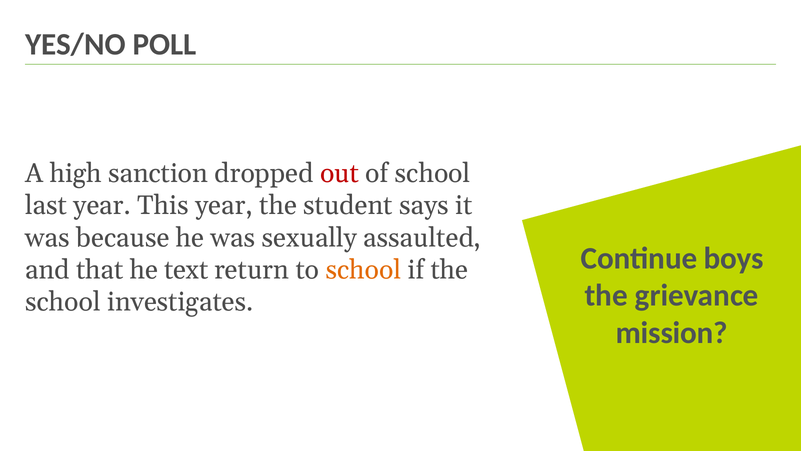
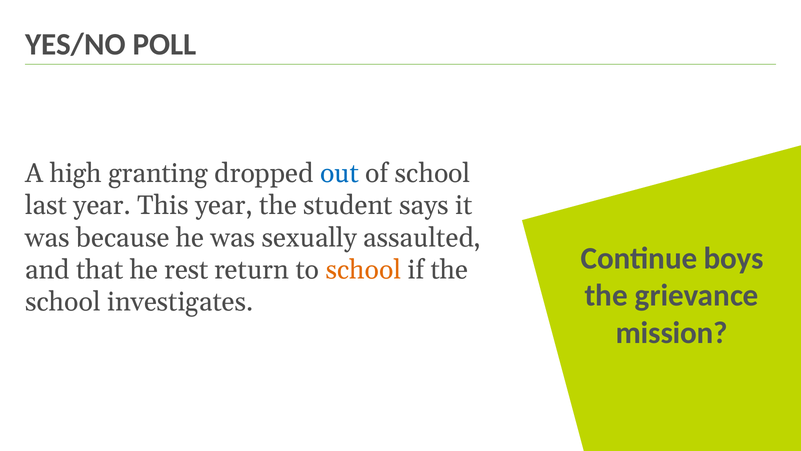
sanction: sanction -> granting (158, 173)
out colour: red -> blue (340, 173)
text: text -> rest (186, 270)
